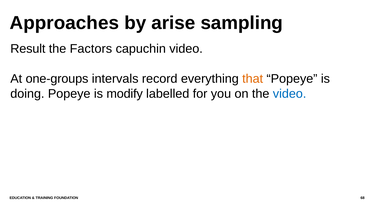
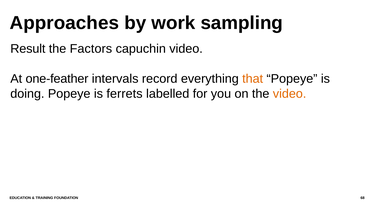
arise: arise -> work (173, 23)
one-groups: one-groups -> one-feather (57, 79)
modify: modify -> ferrets (125, 94)
video colour: blue -> orange (290, 94)
